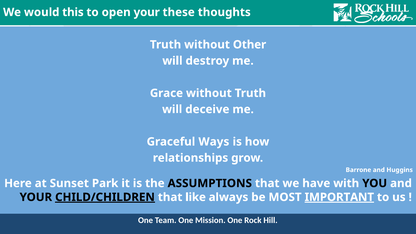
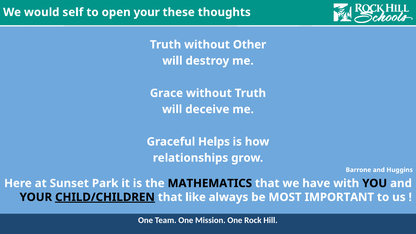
this: this -> self (73, 12)
Ways: Ways -> Helps (214, 142)
ASSUMPTIONS: ASSUMPTIONS -> MATHEMATICS (210, 183)
IMPORTANT underline: present -> none (339, 197)
